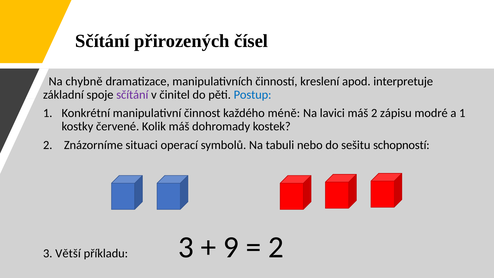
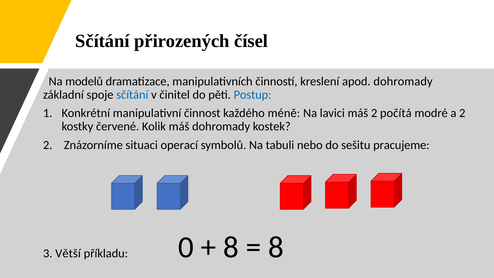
chybně: chybně -> modelů (84, 81)
apod interpretuje: interpretuje -> dohromady (403, 81)
sčítání colour: purple -> blue (132, 95)
zápisu: zápisu -> počítá (396, 113)
a 1: 1 -> 2 (462, 113)
schopností: schopností -> pracujeme (401, 145)
příkladu 3: 3 -> 0 (186, 247)
9: 9 -> 8 (231, 247)
2: 2 -> 8 (276, 247)
